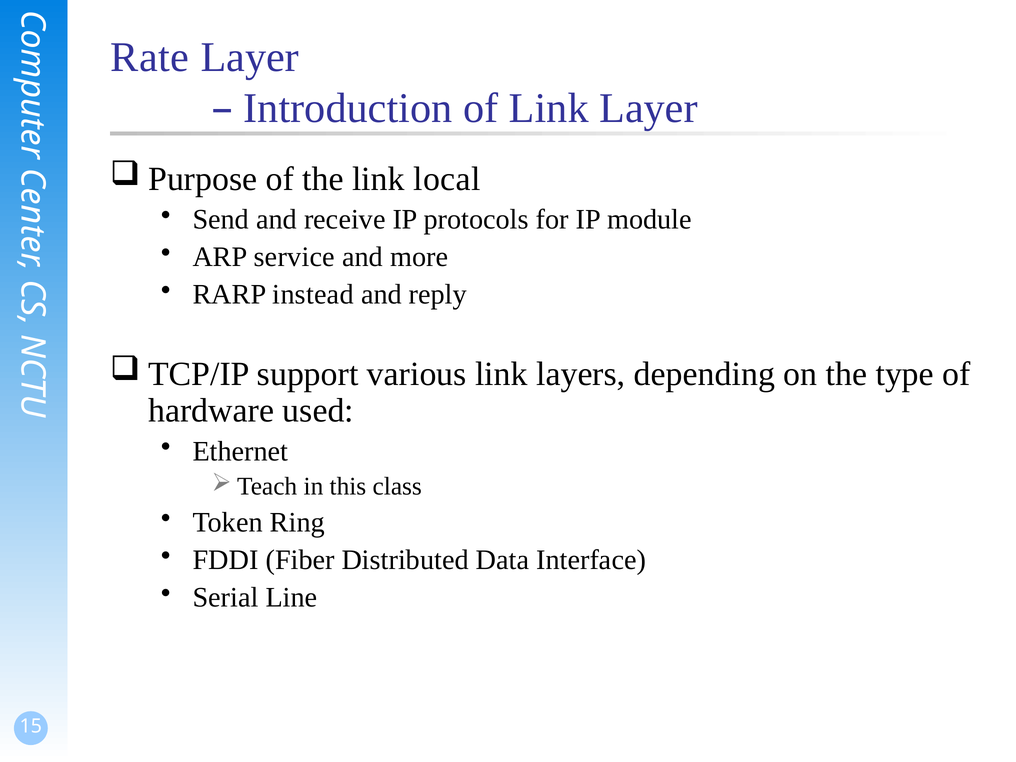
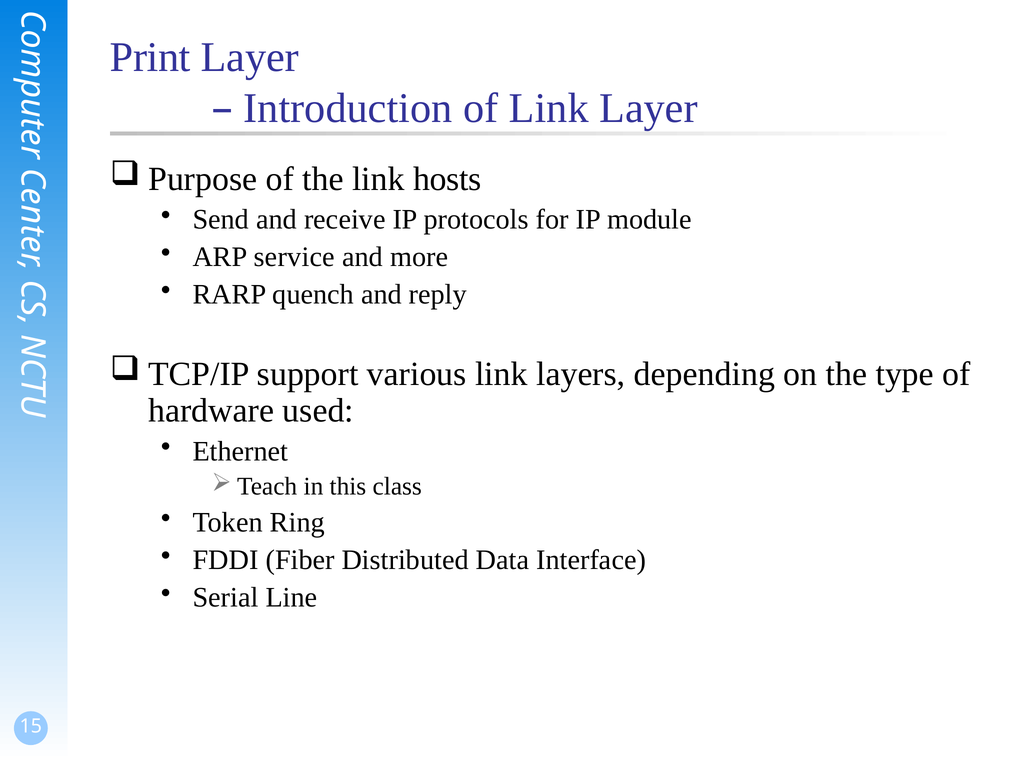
Rate: Rate -> Print (150, 57)
local: local -> hosts (447, 179)
instead: instead -> quench (313, 295)
